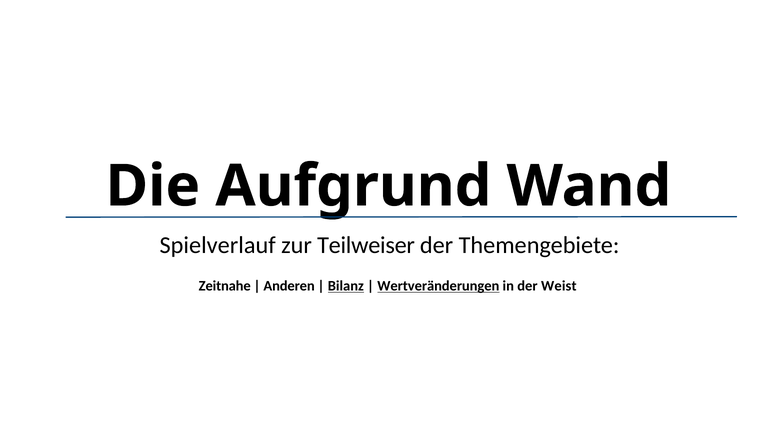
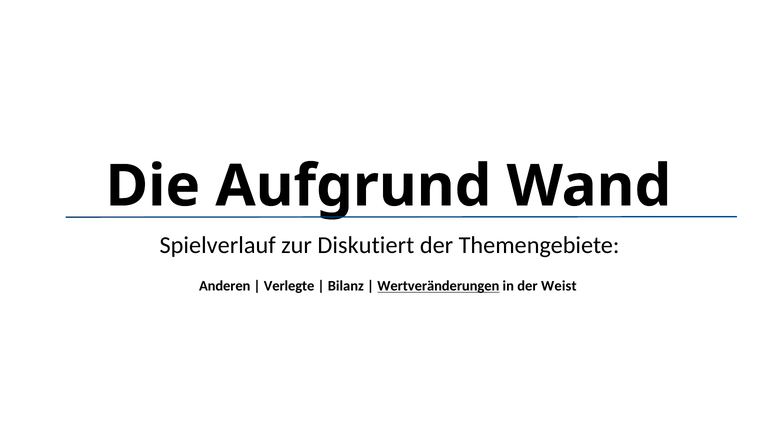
Teilweiser: Teilweiser -> Diskutiert (366, 245)
Zeitnahe: Zeitnahe -> Anderen (225, 286)
Anderen: Anderen -> Verlegte (289, 286)
Bilanz underline: present -> none (346, 286)
